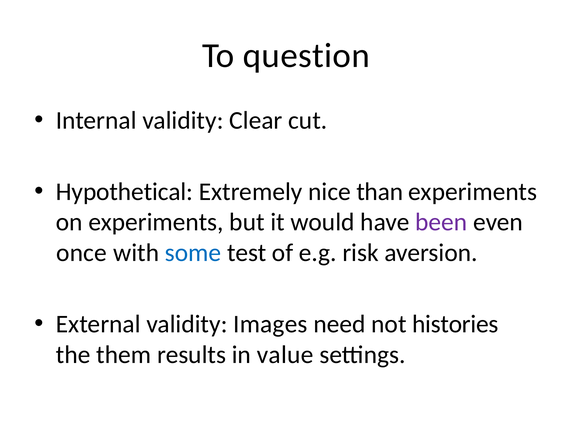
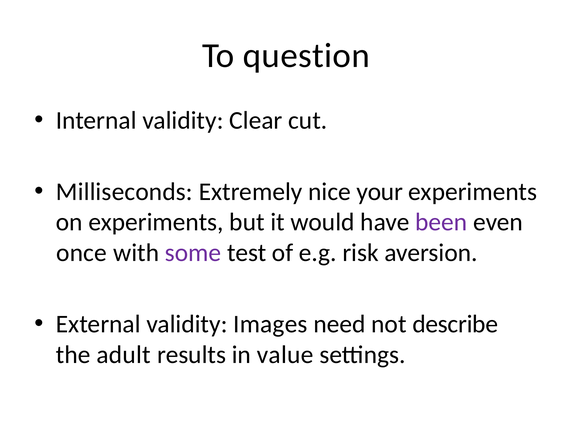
Hypothetical: Hypothetical -> Milliseconds (124, 192)
than: than -> your (380, 192)
some colour: blue -> purple (193, 253)
histories: histories -> describe (455, 324)
them: them -> adult (124, 355)
